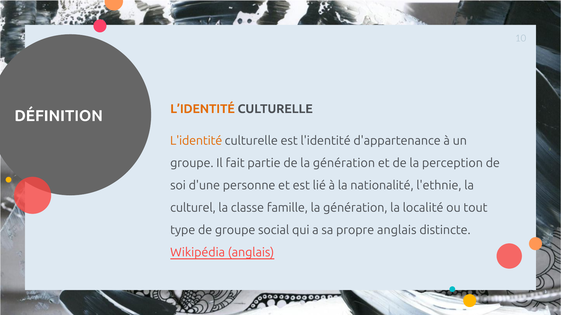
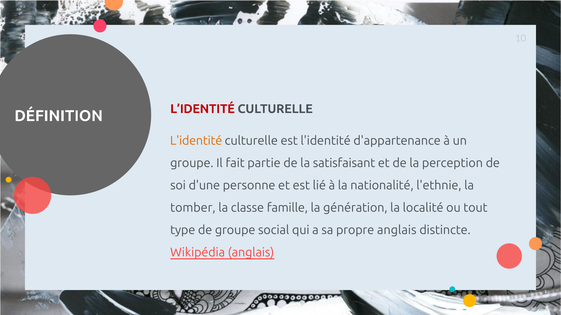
L’IDENTITÉ colour: orange -> red (203, 109)
de la génération: génération -> satisfaisant (344, 163)
culturel: culturel -> tomber (193, 208)
